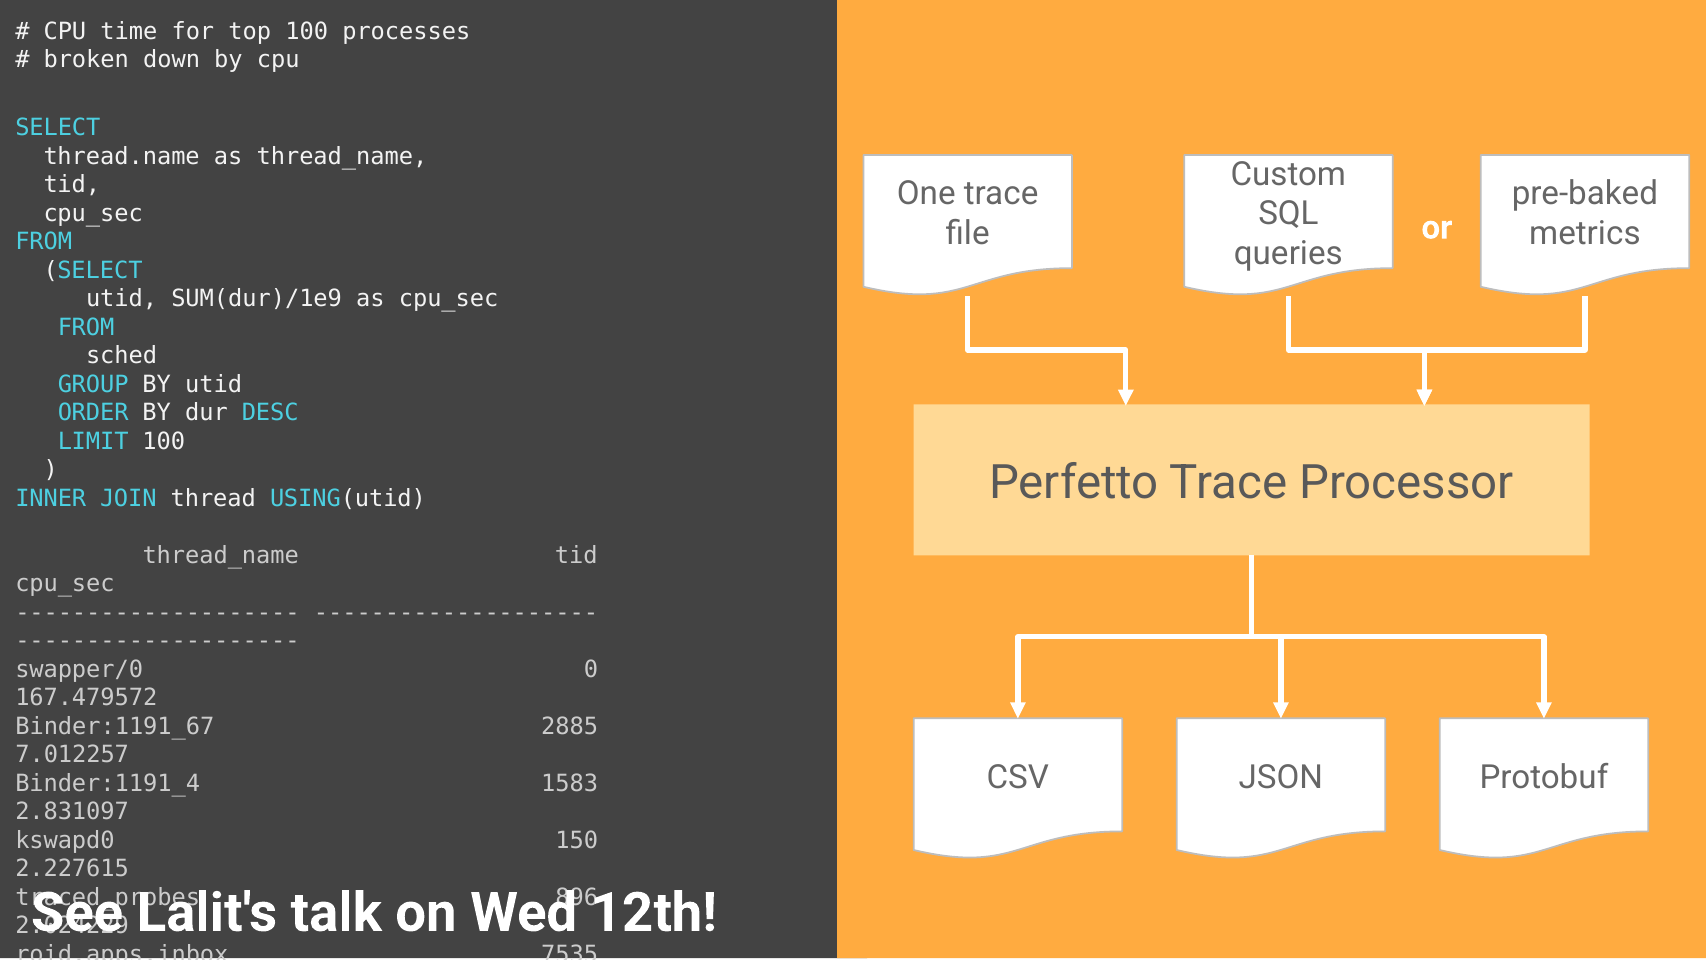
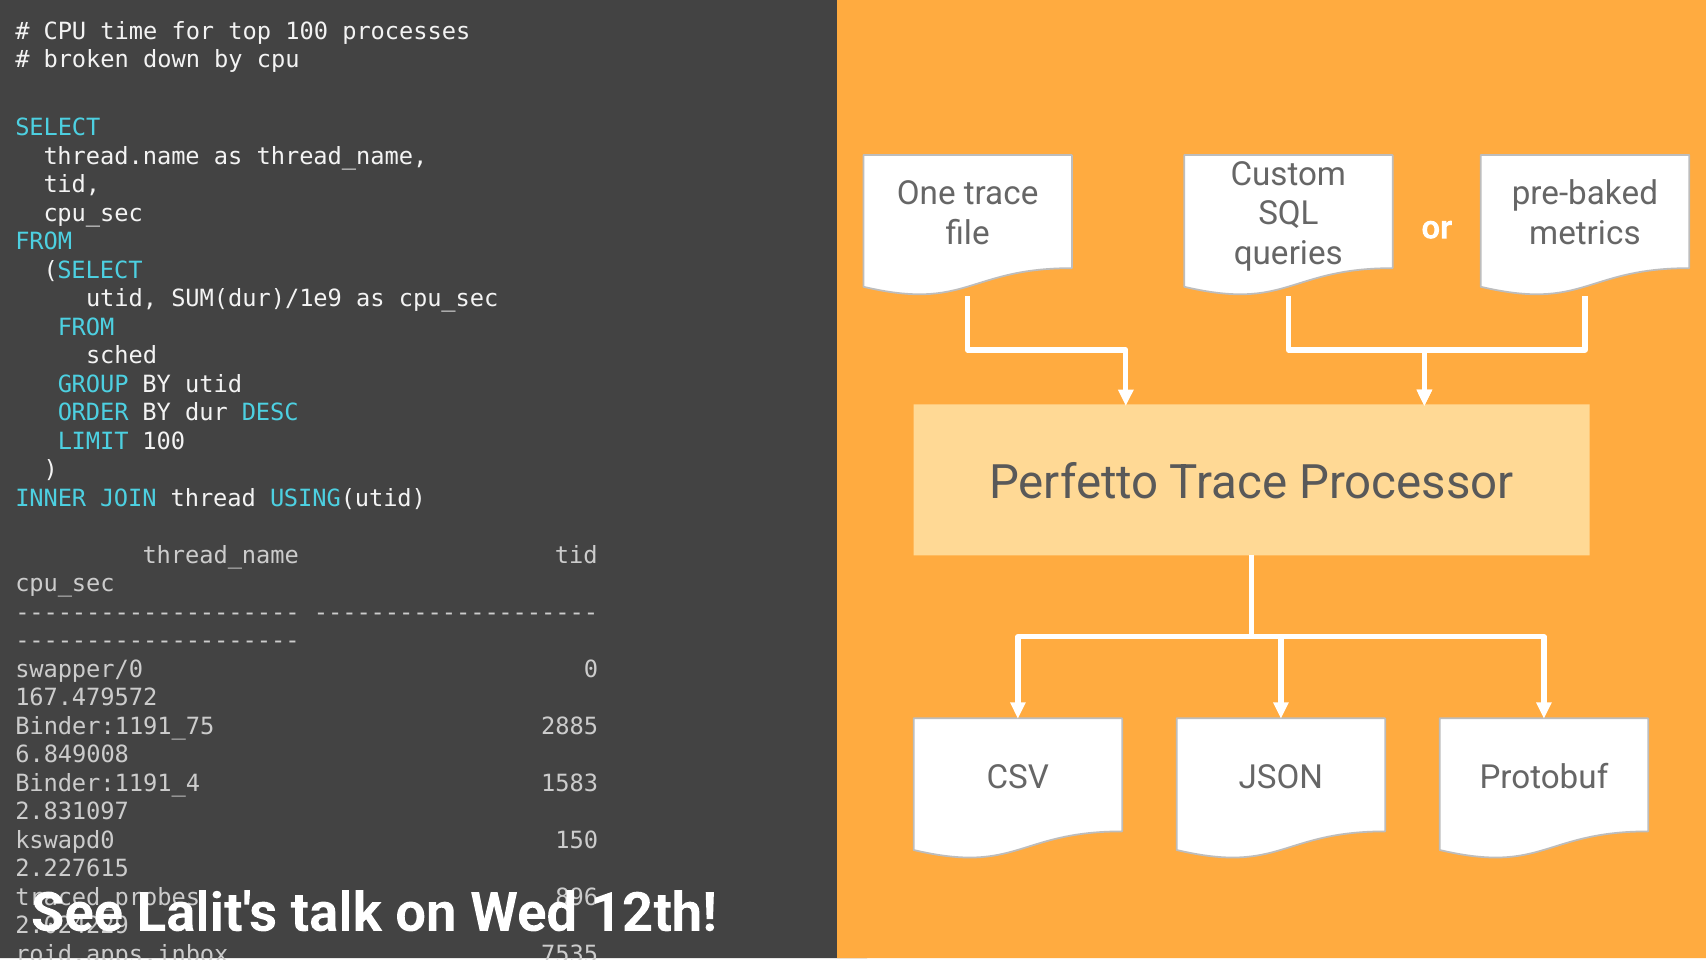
Binder:1191_67: Binder:1191_67 -> Binder:1191_75 (115, 726)
7.012257: 7.012257 -> 6.849008 (72, 755)
